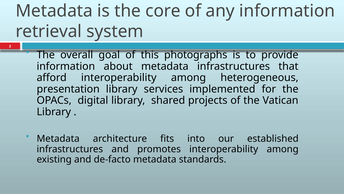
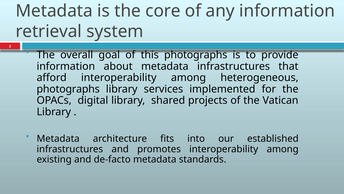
presentation: presentation -> photographs (68, 89)
